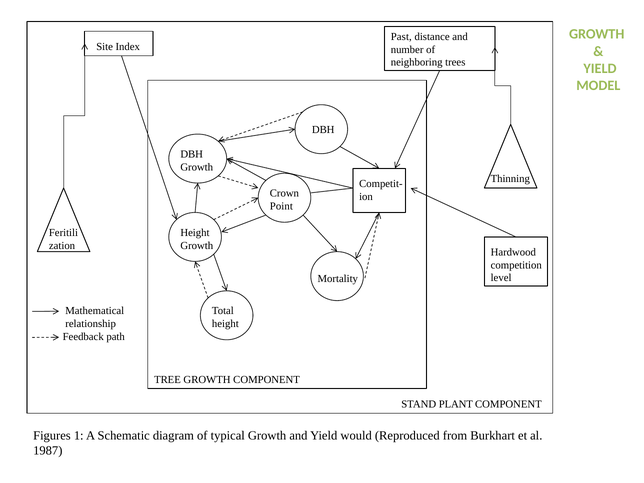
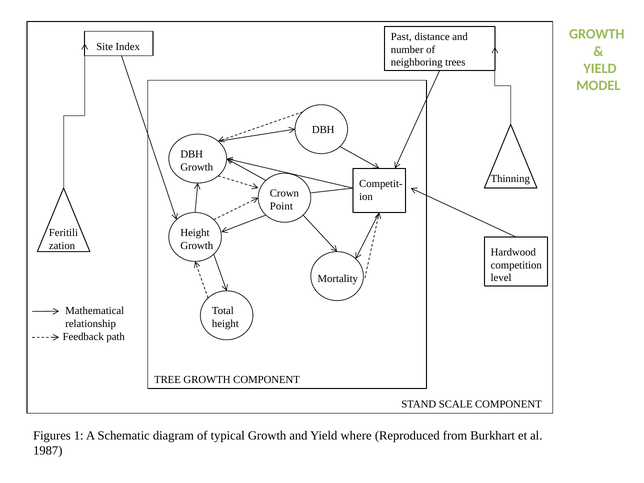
PLANT: PLANT -> SCALE (456, 404)
would: would -> where (356, 436)
